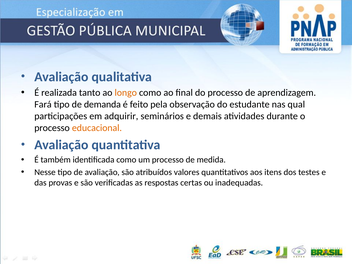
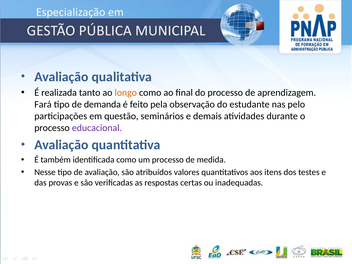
qual: qual -> pelo (296, 104)
adquirir: adquirir -> questão (121, 116)
educacional colour: orange -> purple (97, 128)
